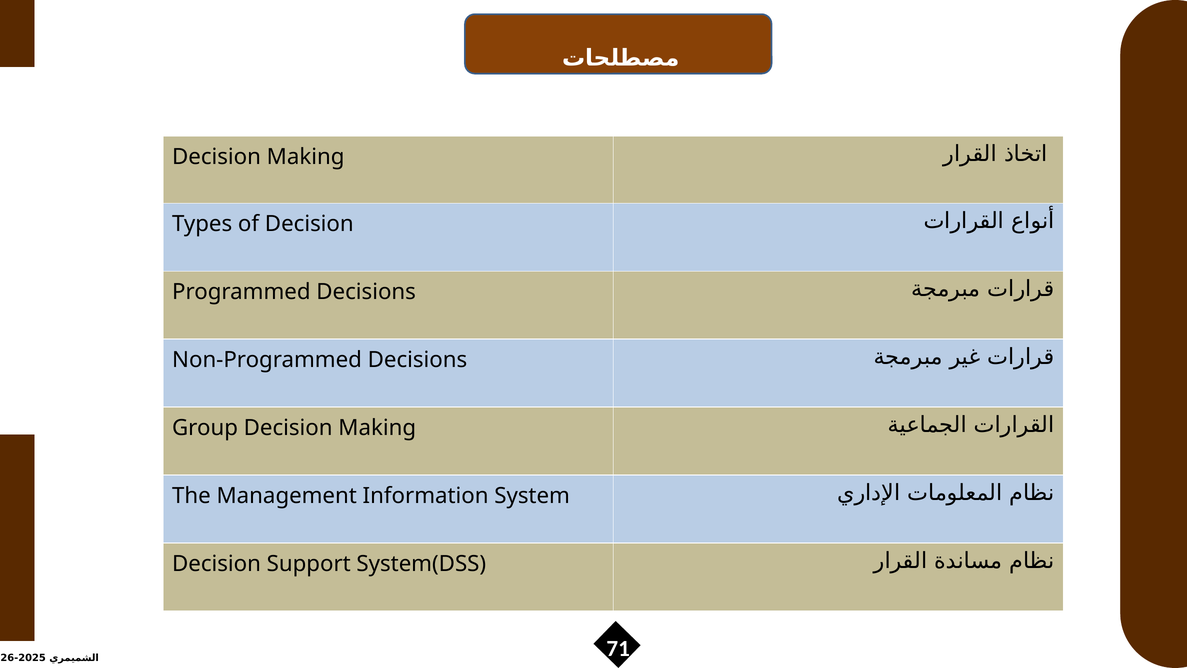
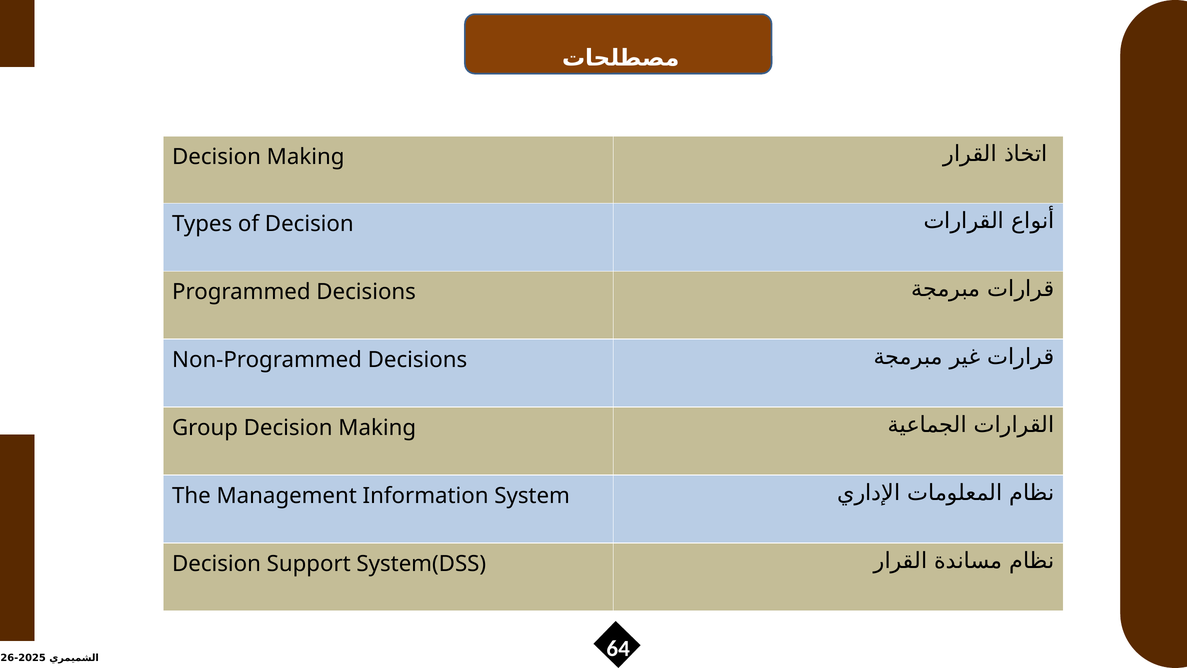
71: 71 -> 64 (618, 648)
